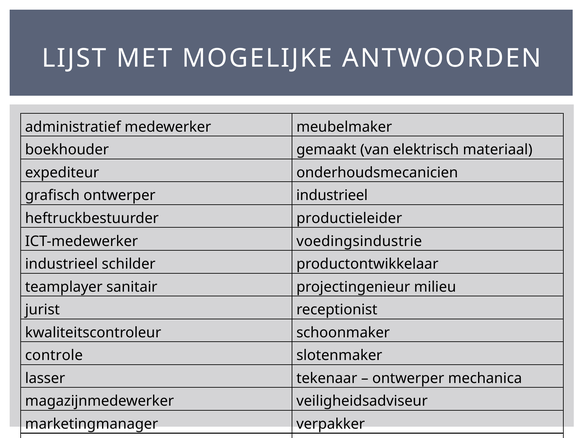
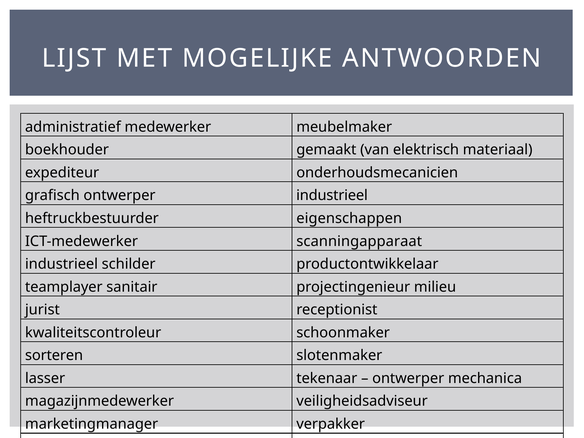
productieleider: productieleider -> eigenschappen (349, 218)
voedingsindustrie: voedingsindustrie -> scanningapparaat (359, 241)
controle: controle -> sorteren (54, 355)
